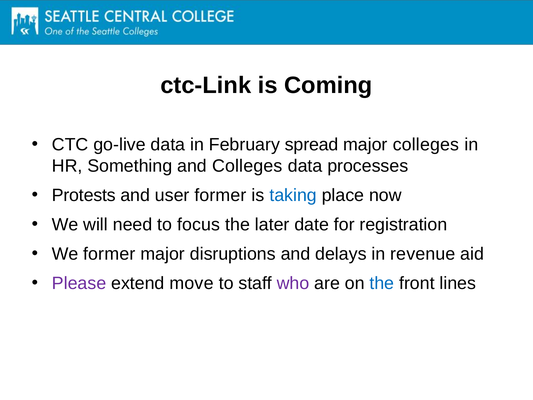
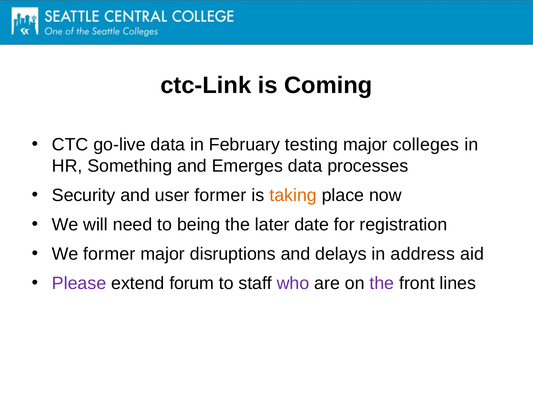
spread: spread -> testing (311, 144)
and Colleges: Colleges -> Emerges (247, 166)
Protests: Protests -> Security (84, 195)
taking colour: blue -> orange (293, 195)
focus: focus -> being (199, 224)
revenue: revenue -> address (423, 254)
move: move -> forum (192, 283)
the colour: blue -> purple (382, 283)
